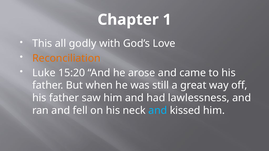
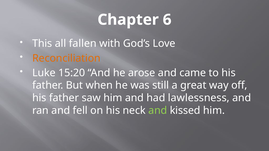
1: 1 -> 6 (167, 20)
godly: godly -> fallen (83, 44)
and colour: light blue -> light green (158, 111)
